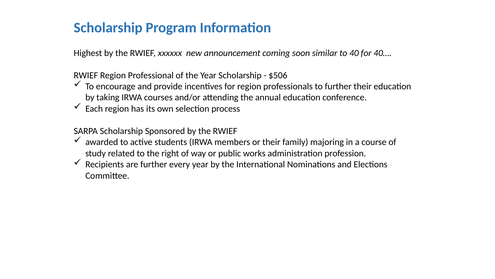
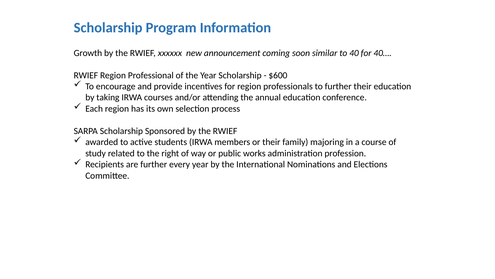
Highest: Highest -> Growth (88, 53)
$506: $506 -> $600 (278, 75)
